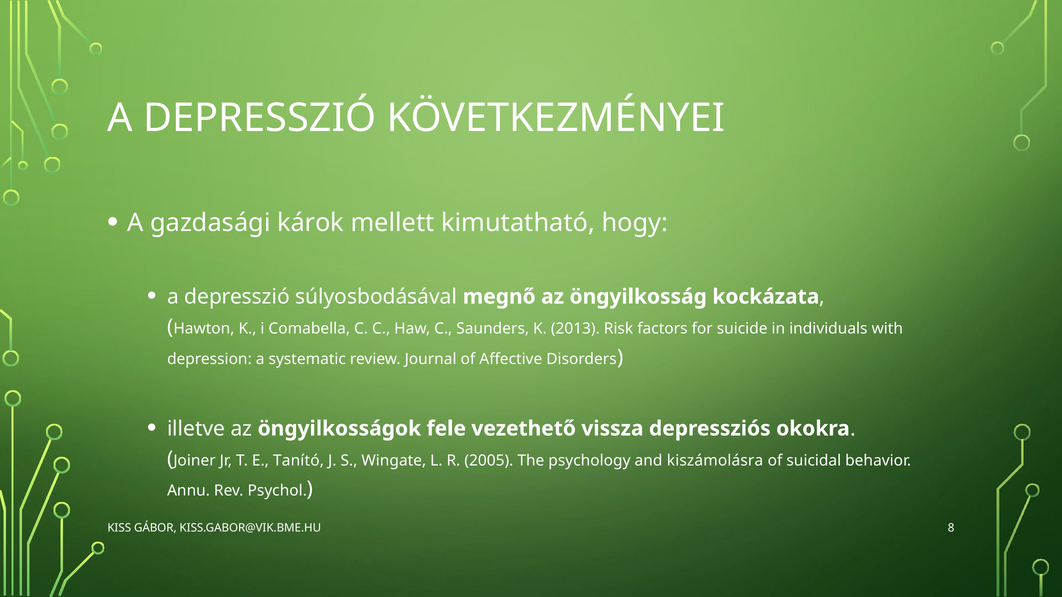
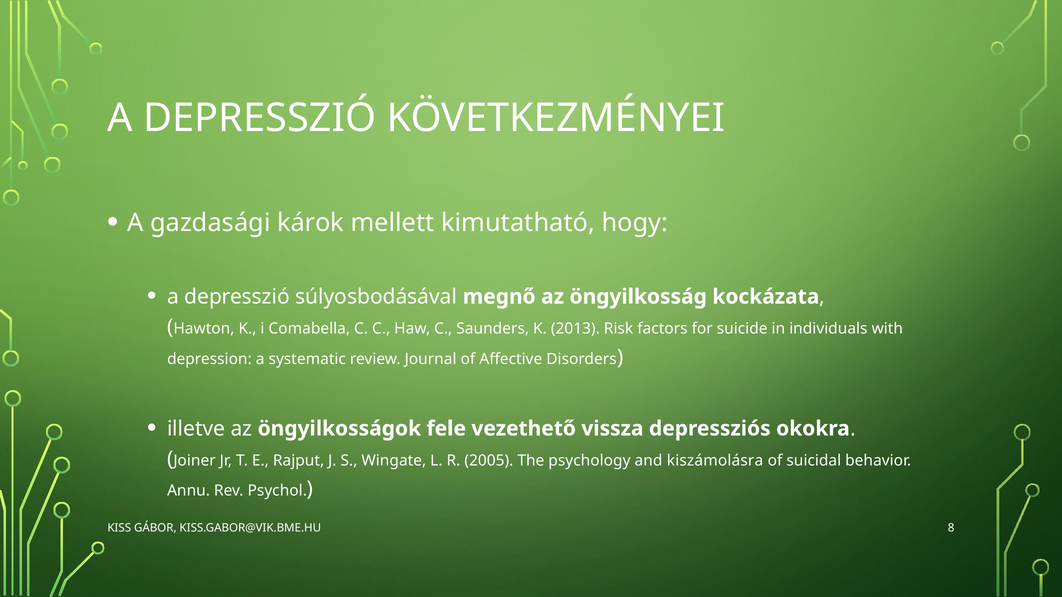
Tanító: Tanító -> Rajput (299, 461)
